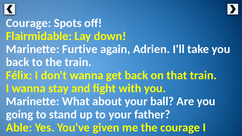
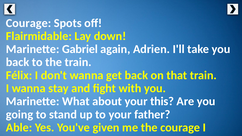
Furtive: Furtive -> Gabriel (80, 49)
ball: ball -> this (162, 101)
